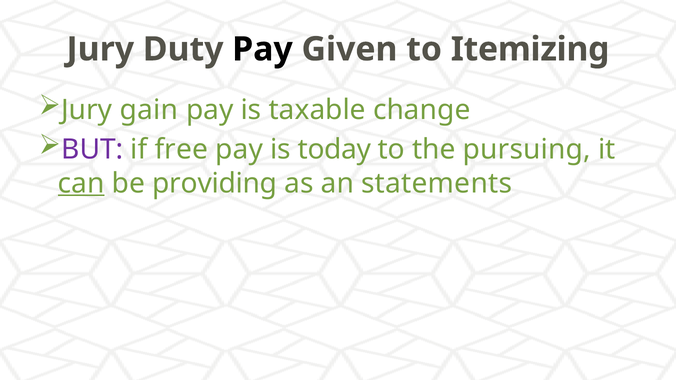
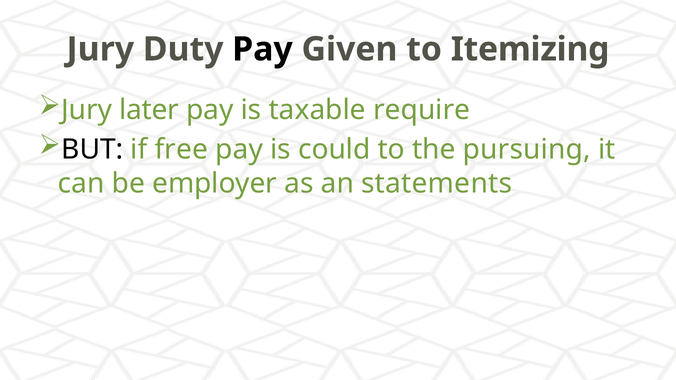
gain: gain -> later (149, 110)
change: change -> require (422, 110)
BUT colour: purple -> black (92, 150)
today: today -> could (334, 150)
can underline: present -> none (81, 183)
providing: providing -> employer (215, 183)
